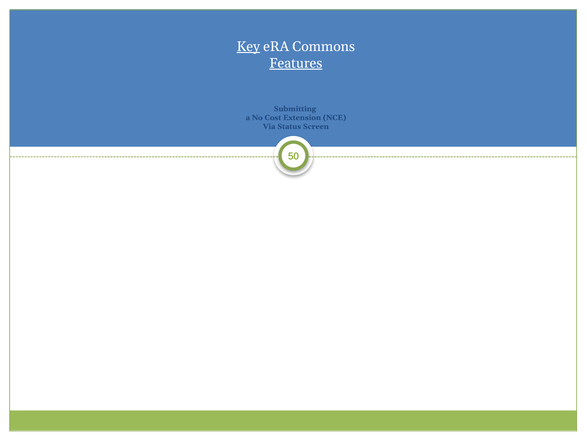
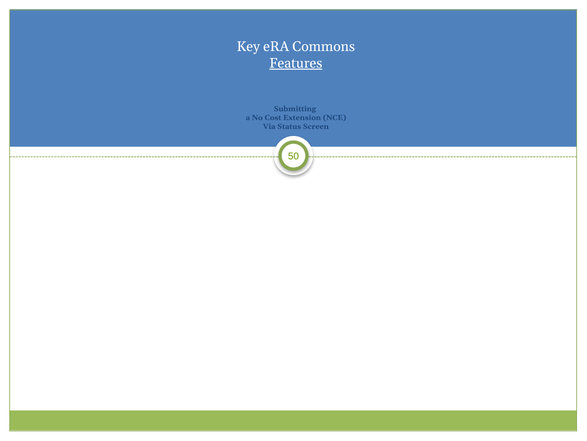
Key underline: present -> none (248, 46)
